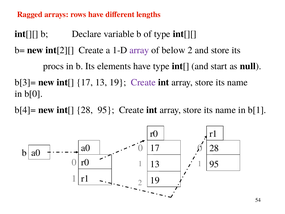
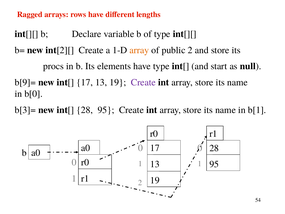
array colour: purple -> orange (139, 50)
below: below -> public (174, 50)
b[3]=: b[3]= -> b[9]= (25, 82)
b[4]=: b[4]= -> b[3]= (25, 110)
